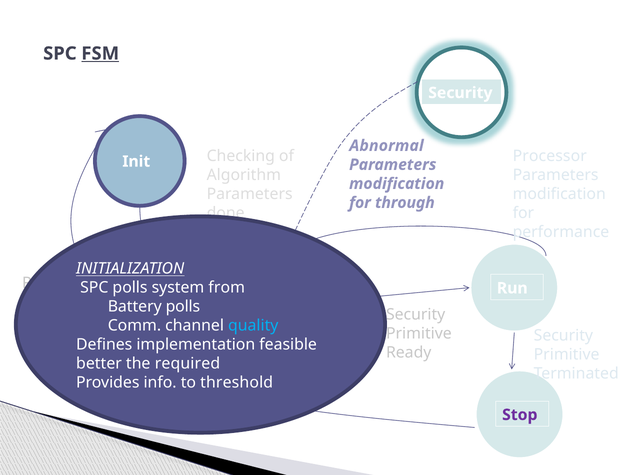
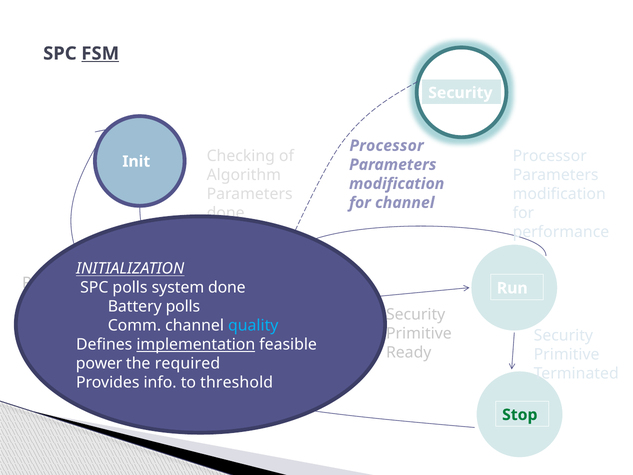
Abnormal: Abnormal -> Processor (387, 146)
for through: through -> channel (405, 203)
system from: from -> done (227, 287)
implementation underline: none -> present (196, 344)
better: better -> power (99, 363)
Stop colour: purple -> green (520, 415)
